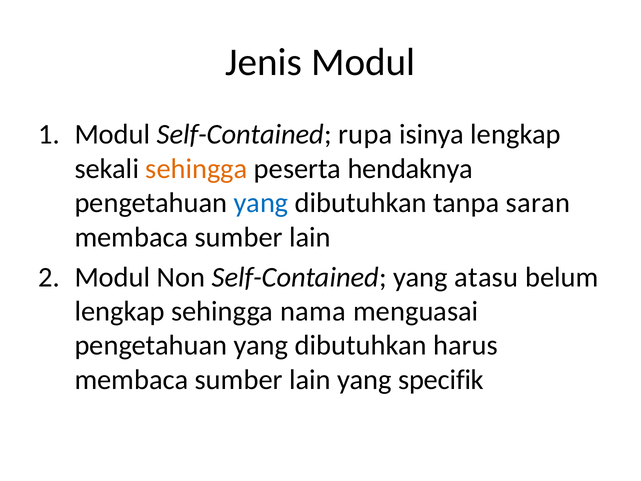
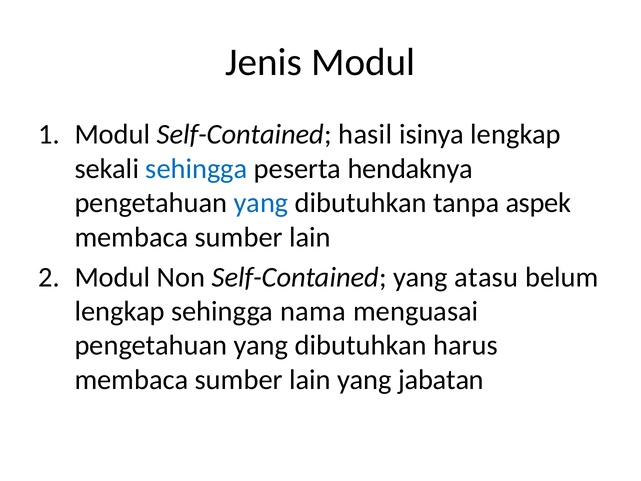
rupa: rupa -> hasil (365, 134)
sehingga colour: orange -> blue (196, 169)
saran: saran -> aspek (538, 203)
specifik: specifik -> jabatan (441, 380)
